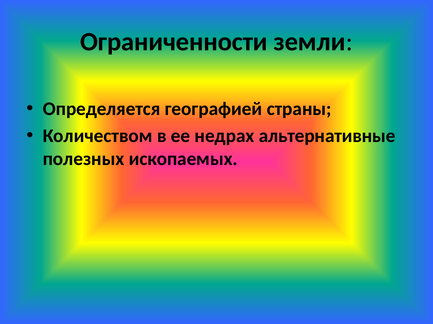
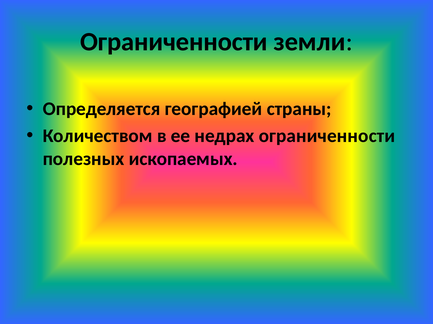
недрах альтернативные: альтернативные -> ограниченности (327, 136)
